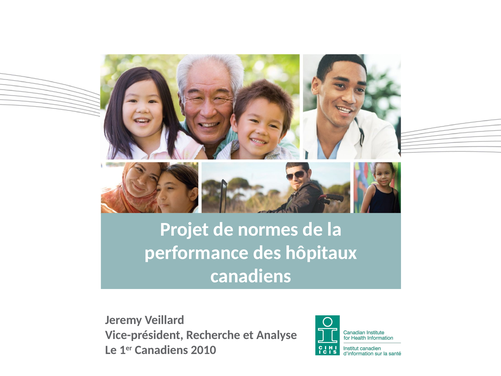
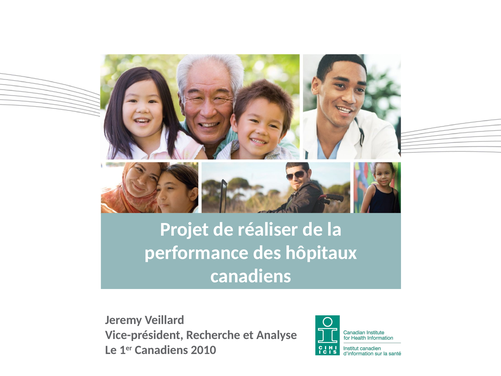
normes: normes -> réaliser (268, 229)
